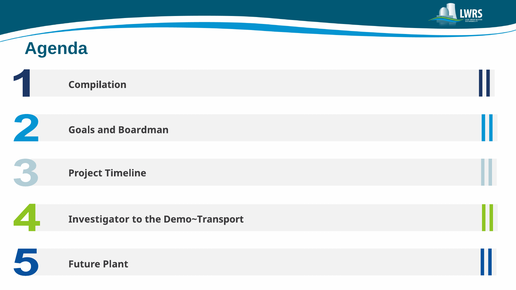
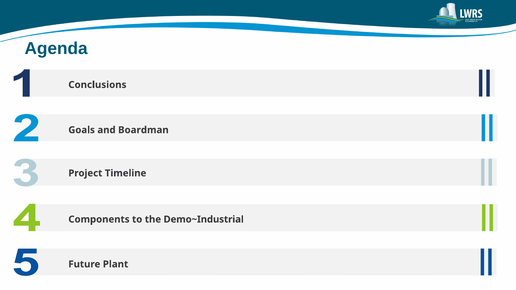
Compilation: Compilation -> Conclusions (97, 85)
Investigator: Investigator -> Components (99, 220)
Demo~Transport: Demo~Transport -> Demo~Industrial (204, 220)
